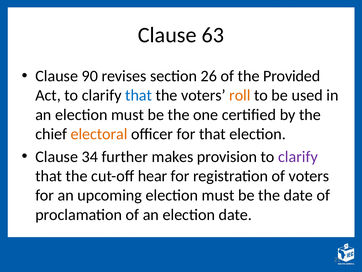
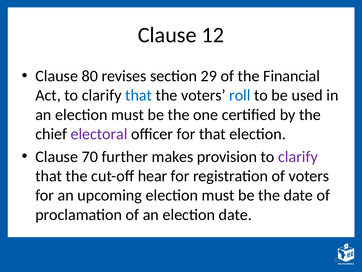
63: 63 -> 12 (213, 35)
90: 90 -> 80 (90, 76)
26: 26 -> 29 (209, 76)
Provided: Provided -> Financial (292, 76)
roll colour: orange -> blue (240, 95)
electoral colour: orange -> purple (99, 134)
34: 34 -> 70 (90, 156)
